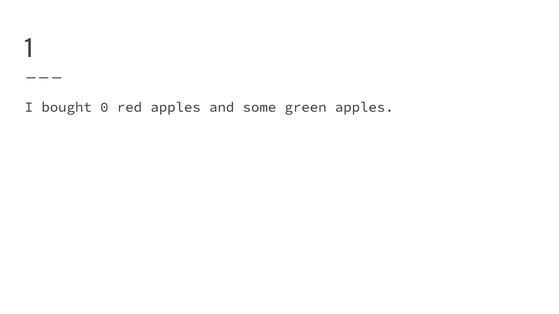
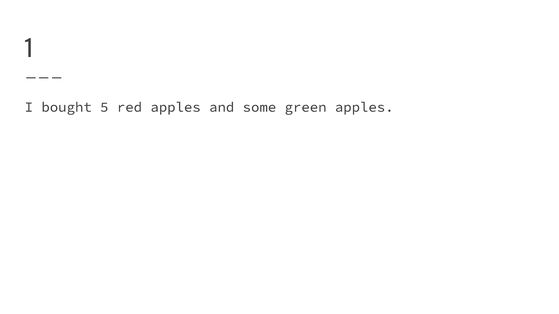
0: 0 -> 5 (104, 107)
